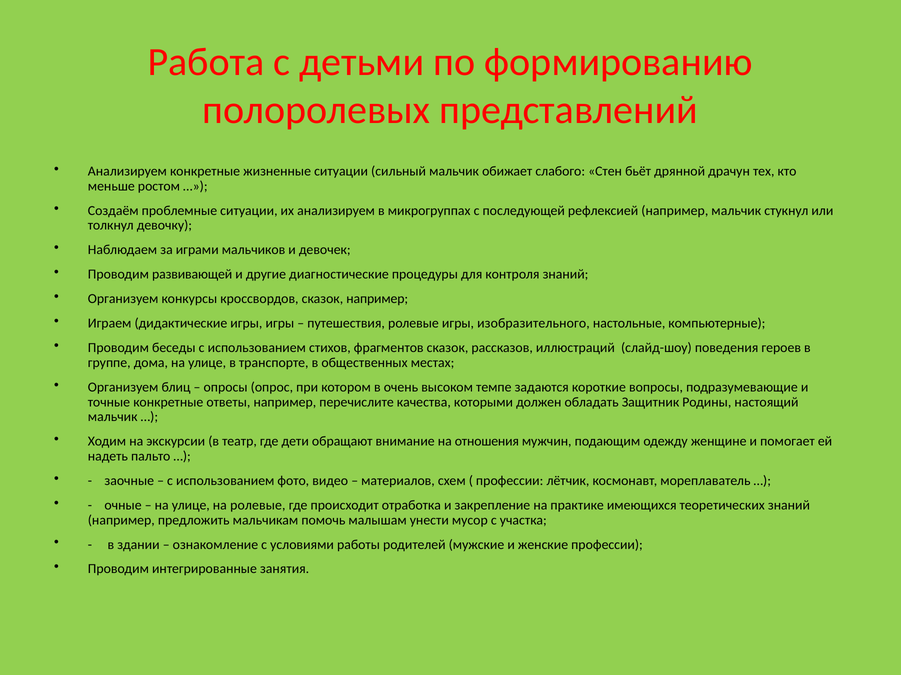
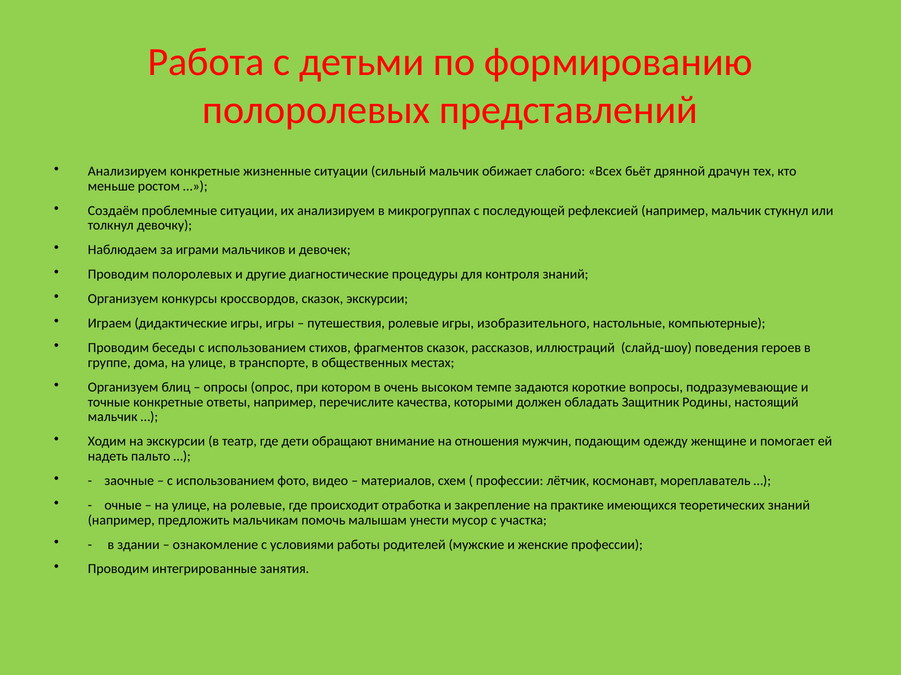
Стен: Стен -> Всех (605, 171)
Проводим развивающей: развивающей -> полоролевых (192, 275)
сказок например: например -> экскурсии (377, 299)
